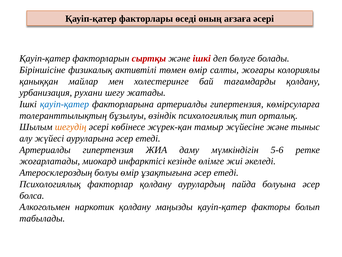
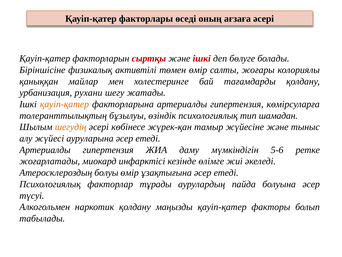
қауіп-қатер colour: blue -> orange (64, 104)
орталық: орталық -> шамадан (278, 115)
факторлар қолдану: қолдану -> тұрады (156, 184)
болса: болса -> түсуі (32, 195)
